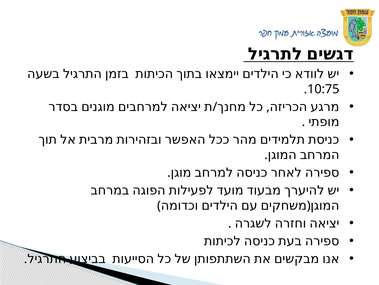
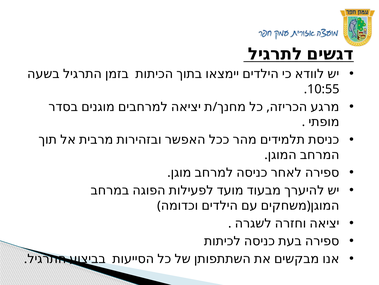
10:75: 10:75 -> 10:55 (323, 89)
